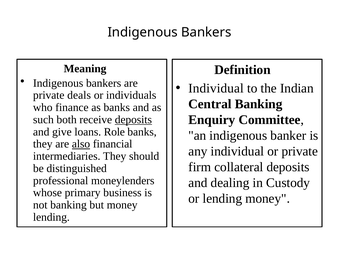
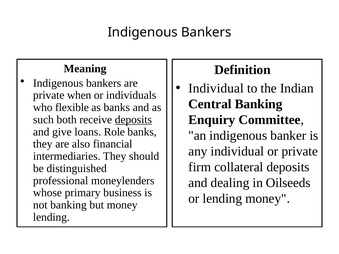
deals: deals -> when (79, 95)
finance: finance -> flexible (72, 108)
also underline: present -> none (81, 144)
Custody: Custody -> Oilseeds (288, 183)
